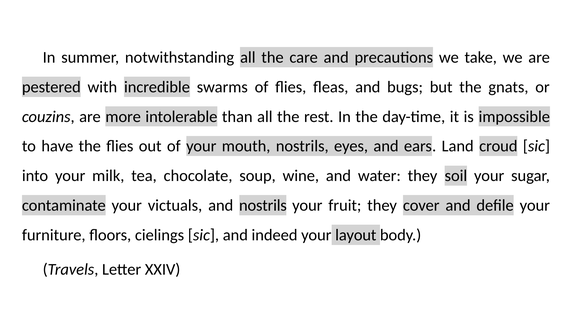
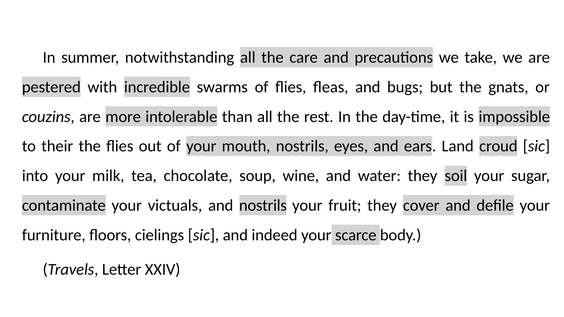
have: have -> their (57, 146)
layout: layout -> scarce (356, 235)
